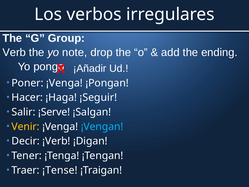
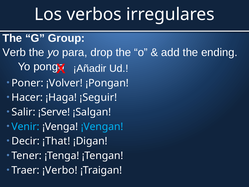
note: note -> para (75, 52)
Poner ¡Venga: ¡Venga -> ¡Volver (64, 83)
Venir colour: yellow -> light blue (26, 126)
¡Verb: ¡Verb -> ¡That (56, 141)
¡Tense: ¡Tense -> ¡Verbo (60, 170)
